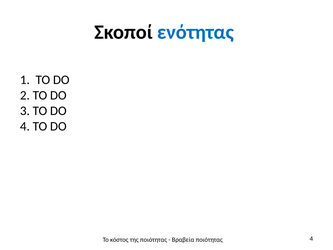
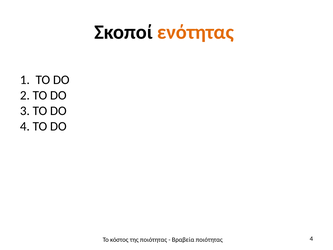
ενότητας colour: blue -> orange (196, 32)
